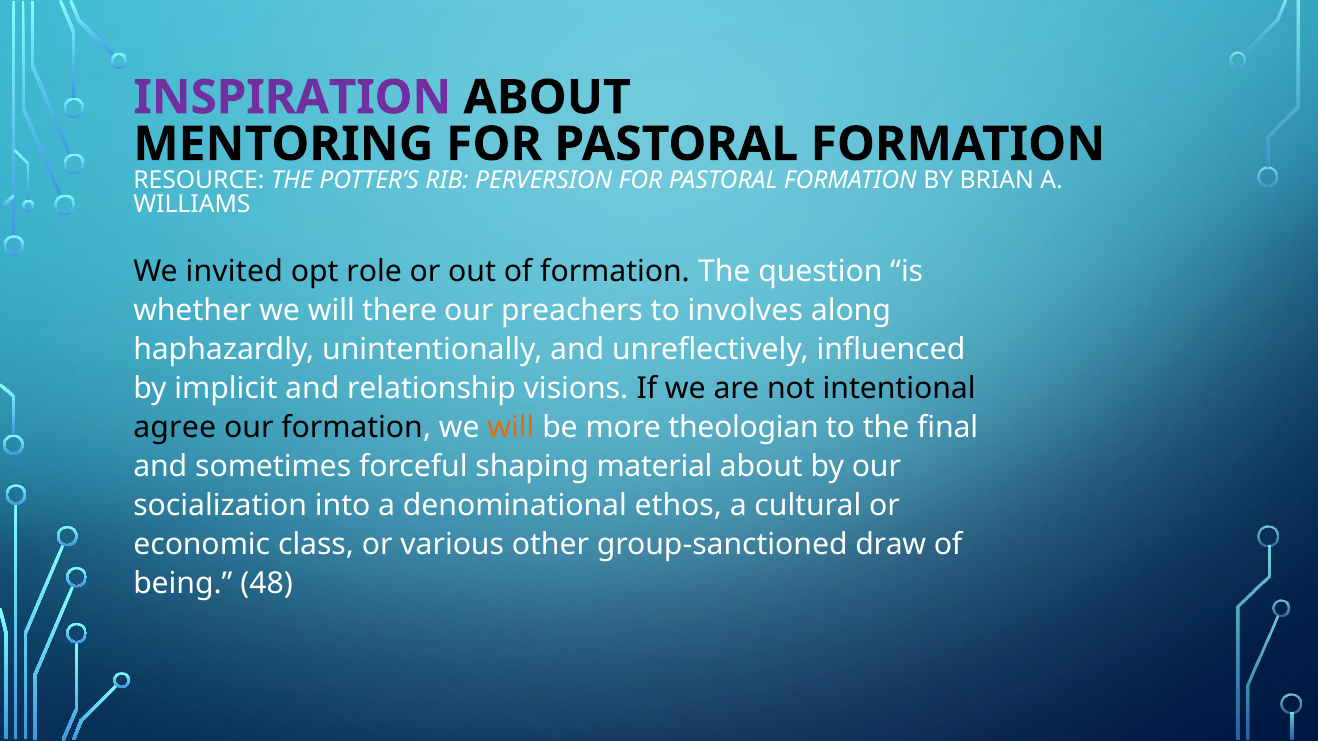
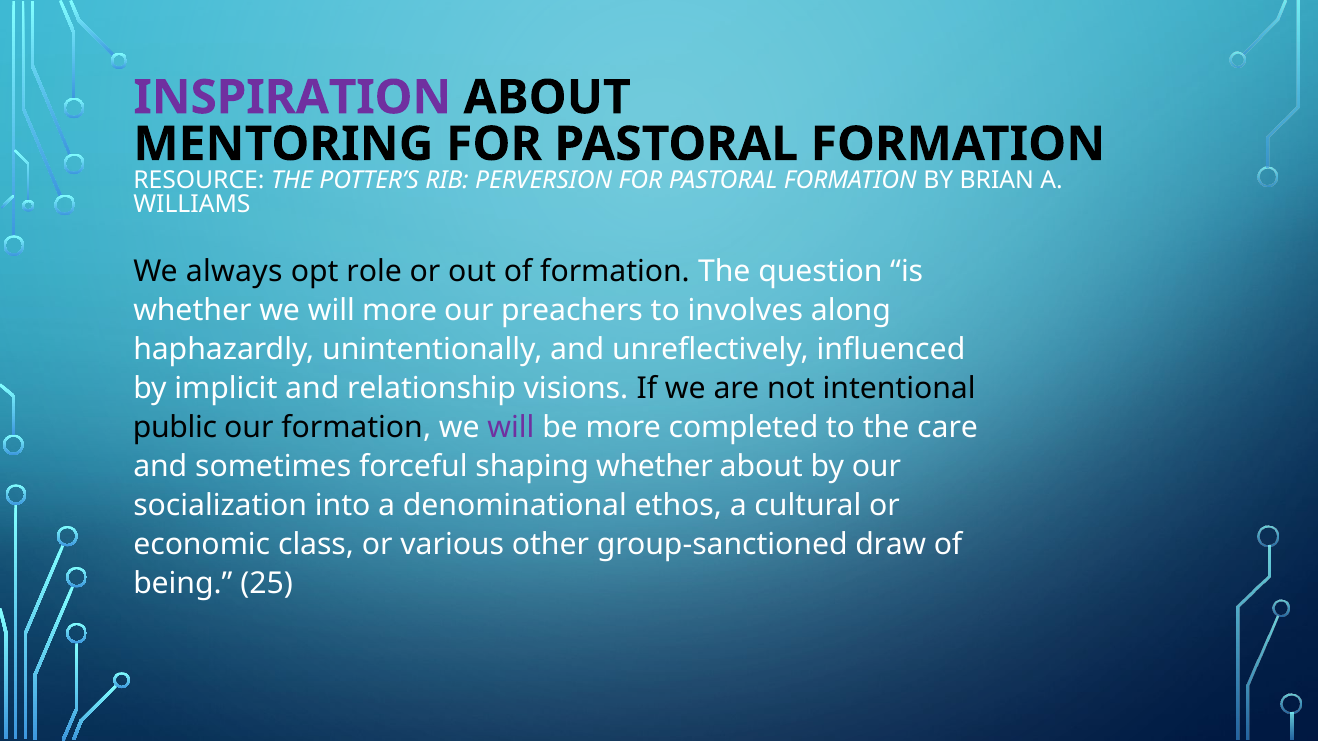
invited: invited -> always (234, 271)
will there: there -> more (400, 310)
agree: agree -> public (175, 428)
will colour: orange -> purple (511, 428)
theologian: theologian -> completed (744, 428)
final: final -> care (948, 428)
shaping material: material -> whether (655, 467)
48: 48 -> 25 (267, 584)
